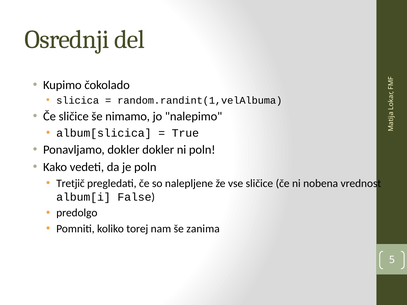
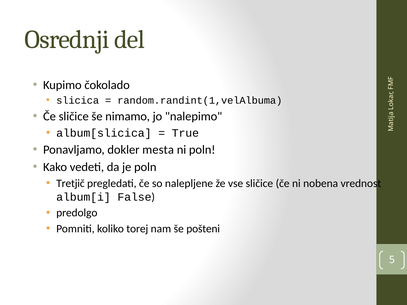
dokler dokler: dokler -> mesta (158, 150)
zanima: zanima -> pošteni (203, 229)
